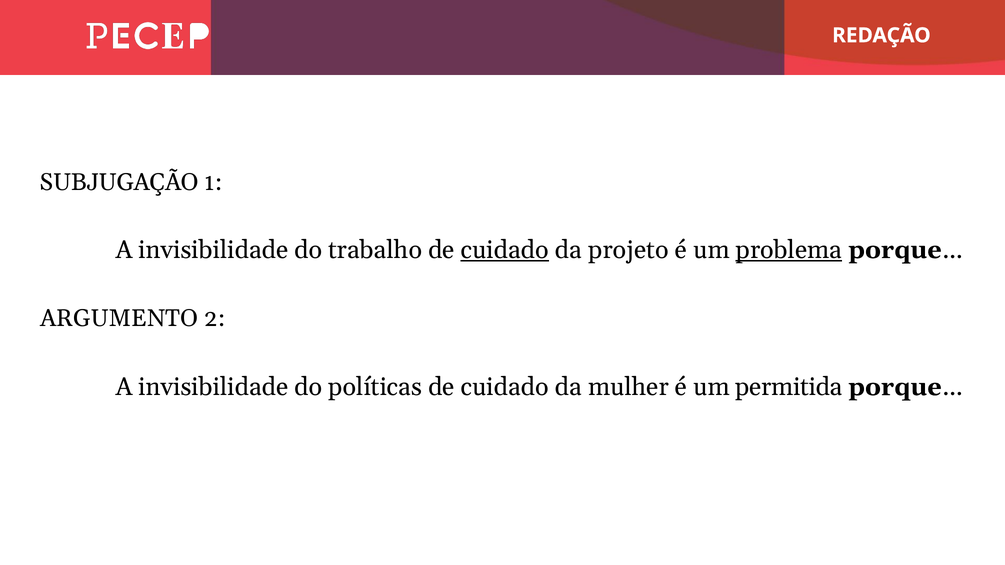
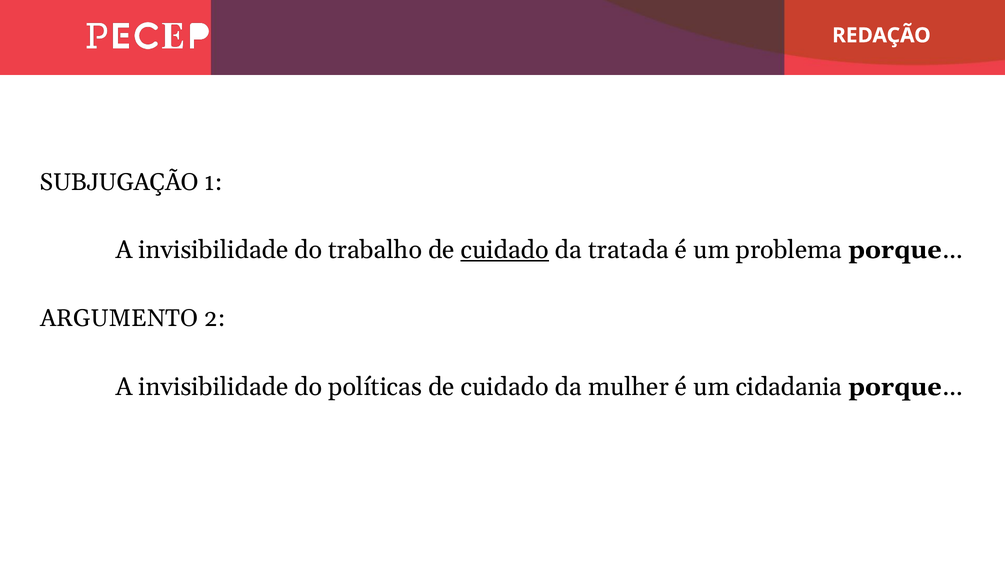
projeto: projeto -> tratada (628, 250)
problema underline: present -> none (789, 250)
permitida: permitida -> cidadania (789, 387)
